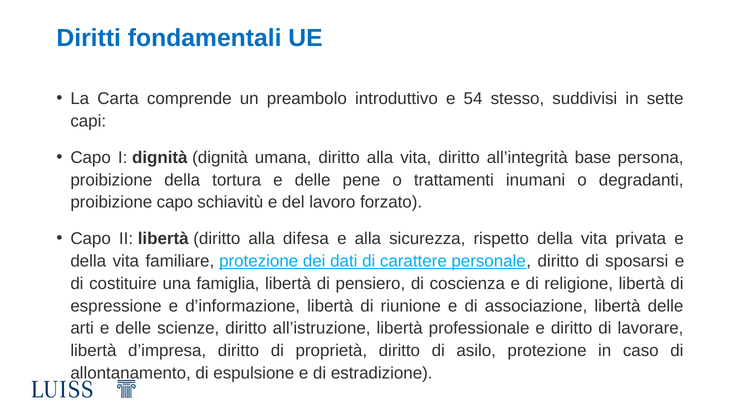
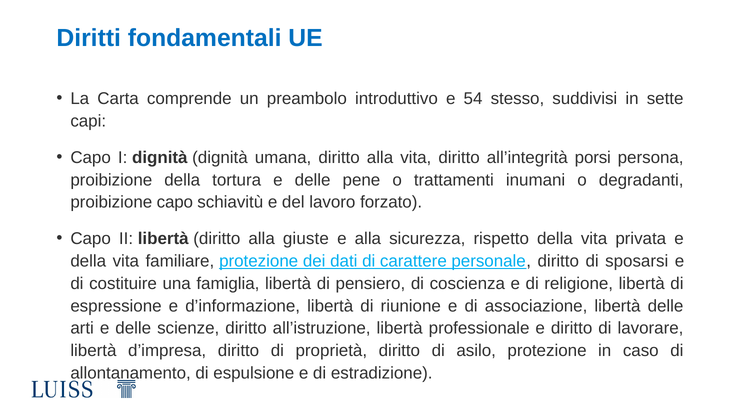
base: base -> porsi (593, 157)
difesa: difesa -> giuste (306, 239)
